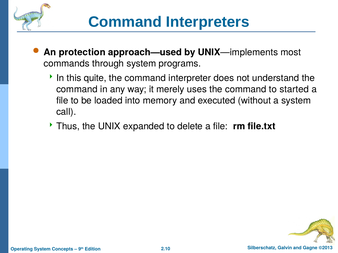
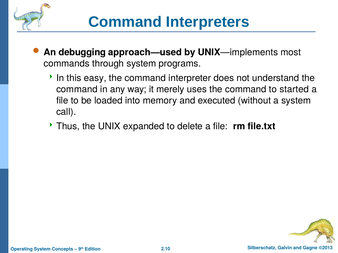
protection: protection -> debugging (82, 52)
quite: quite -> easy (95, 78)
